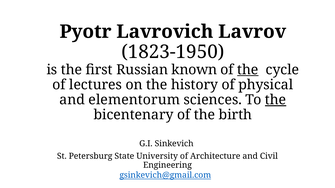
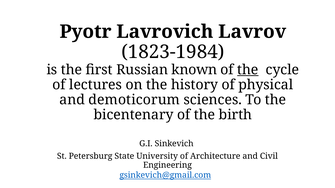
1823-1950: 1823-1950 -> 1823-1984 (173, 52)
elementorum: elementorum -> demoticorum (134, 100)
the underline: present -> none (276, 100)
